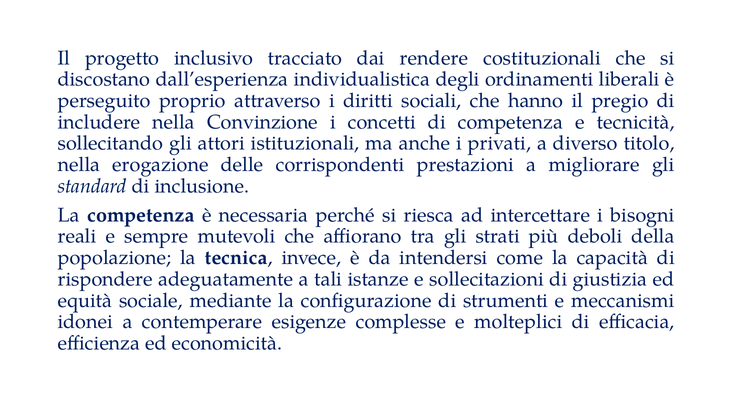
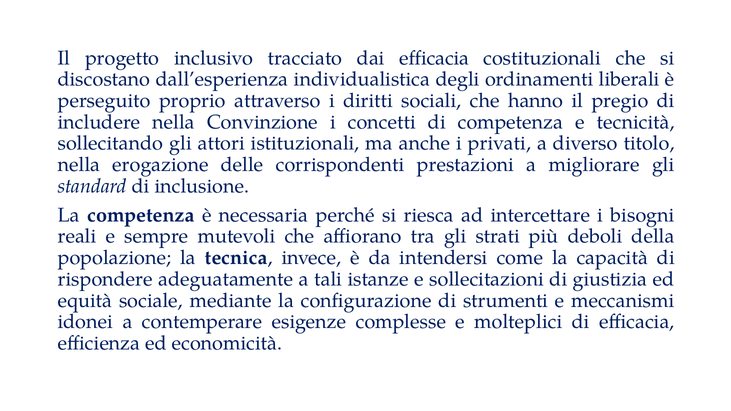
dai rendere: rendere -> efficacia (434, 58)
